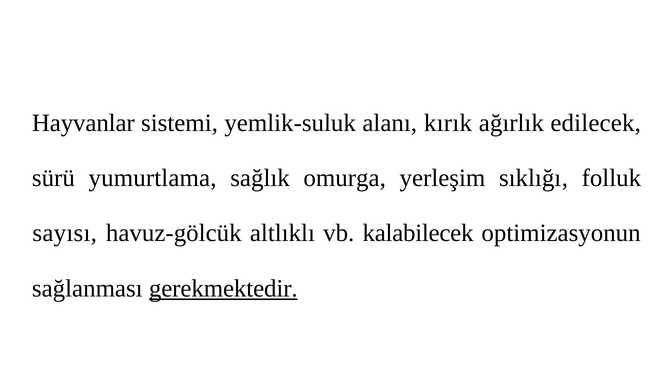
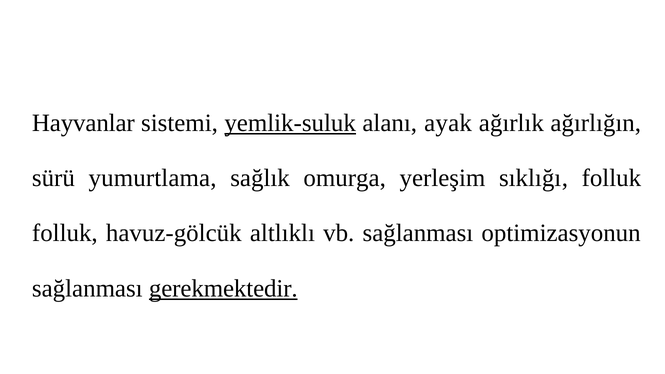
yemlik-suluk underline: none -> present (290, 123)
kırık: kırık -> ayak (448, 123)
edilecek: edilecek -> ağırlığın (596, 123)
sayısı: sayısı -> folluk (65, 233)
vb kalabilecek: kalabilecek -> sağlanması (418, 233)
